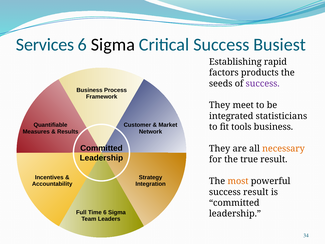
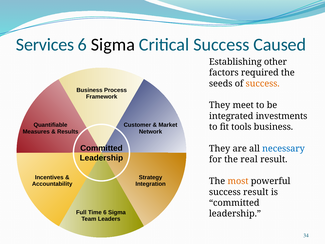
Busiest: Busiest -> Caused (280, 45)
rapid: rapid -> other (275, 62)
products: products -> required (260, 73)
success colour: purple -> orange (263, 83)
statisticians: statisticians -> investments (281, 116)
necessary colour: orange -> blue (283, 148)
true: true -> real (249, 159)
